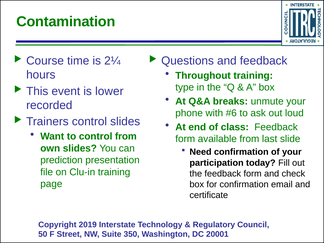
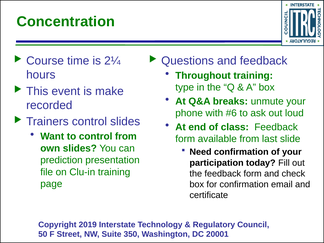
Contamination: Contamination -> Concentration (66, 22)
lower: lower -> make (109, 91)
